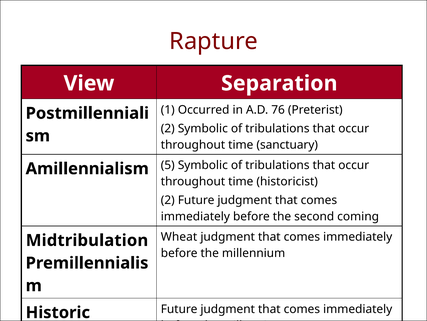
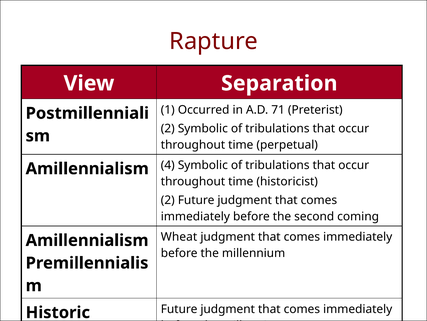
76: 76 -> 71 (278, 110)
sanctuary: sanctuary -> perpetual (287, 144)
5: 5 -> 4 (168, 165)
Midtribulation: Midtribulation -> Amillennialism (87, 240)
